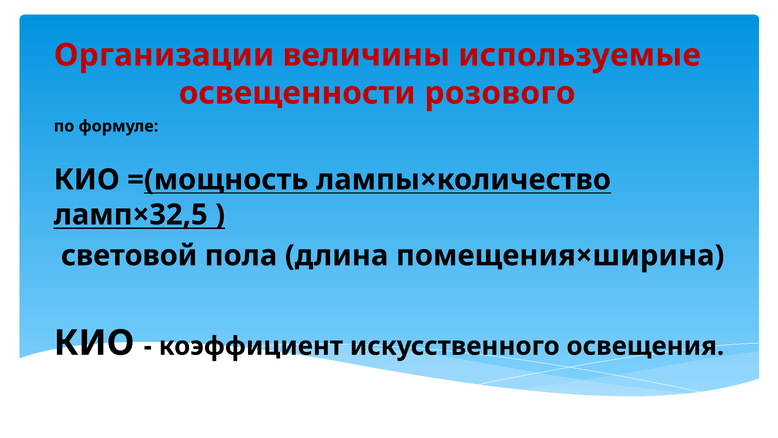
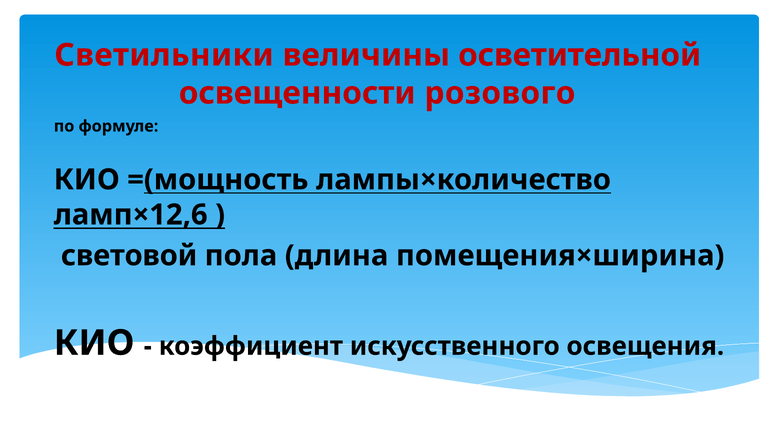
Организации: Организации -> Светильники (164, 55)
используемые: используемые -> осветительной (580, 55)
ламп×32,5: ламп×32,5 -> ламп×12,6 (131, 215)
